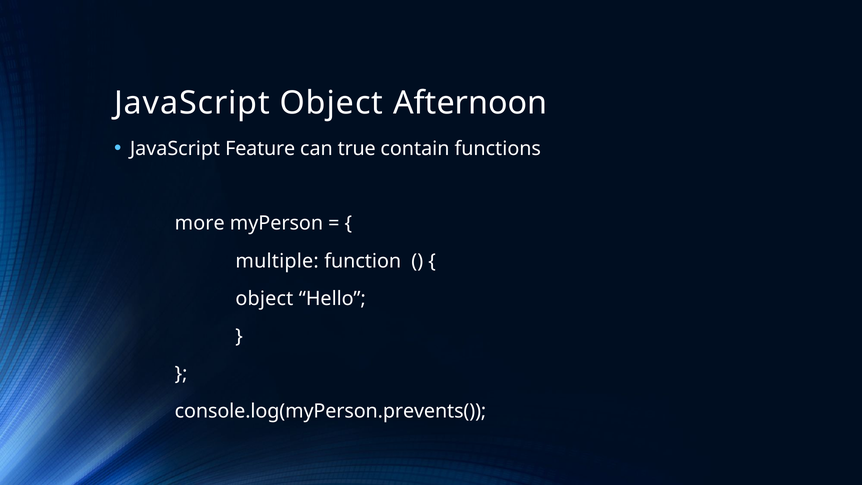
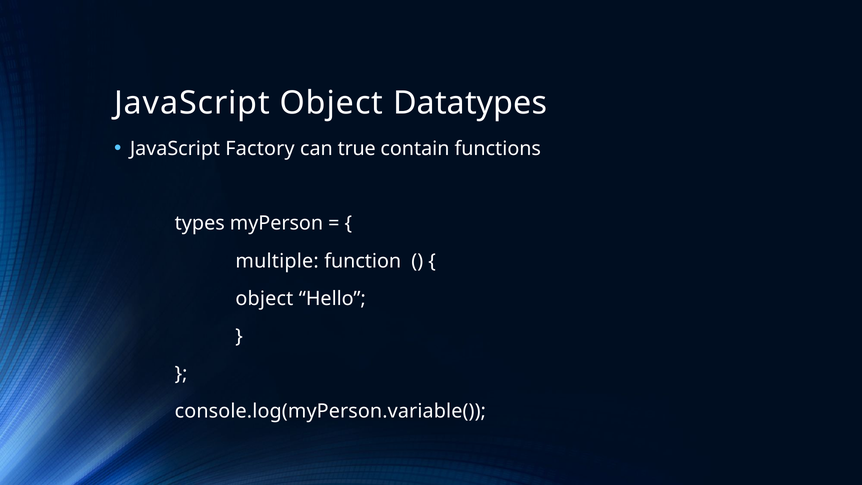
Afternoon: Afternoon -> Datatypes (470, 103)
Feature: Feature -> Factory (260, 148)
more: more -> types (200, 223)
console.log(myPerson.prevents(: console.log(myPerson.prevents( -> console.log(myPerson.variable( (330, 411)
